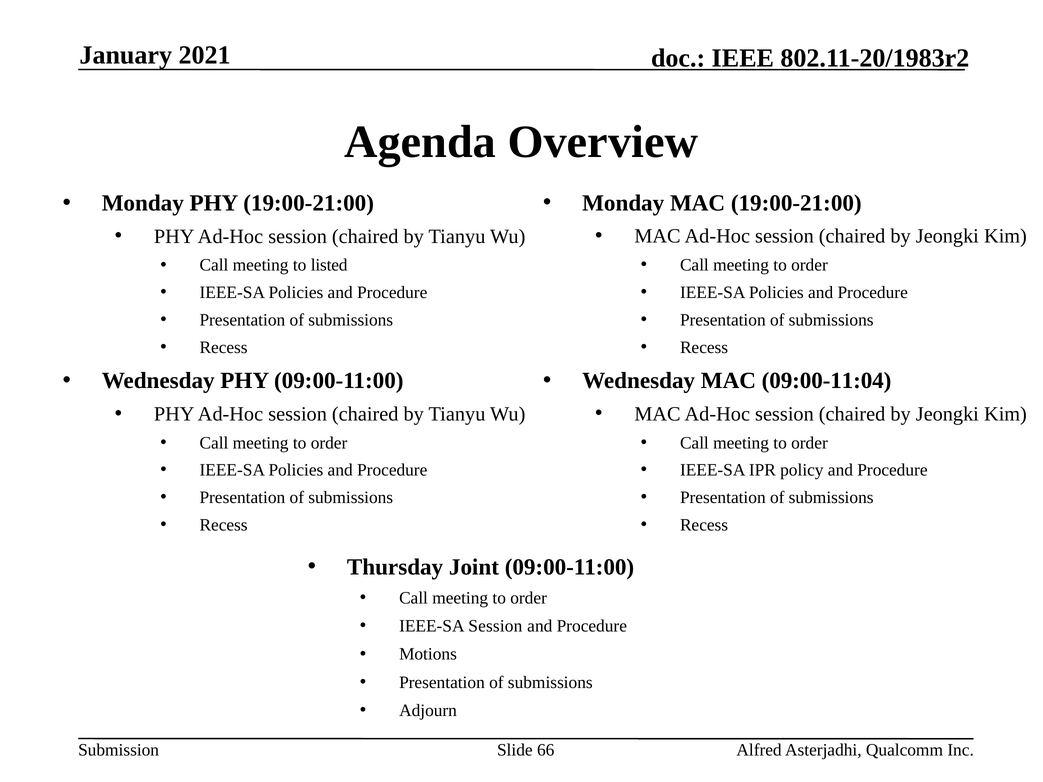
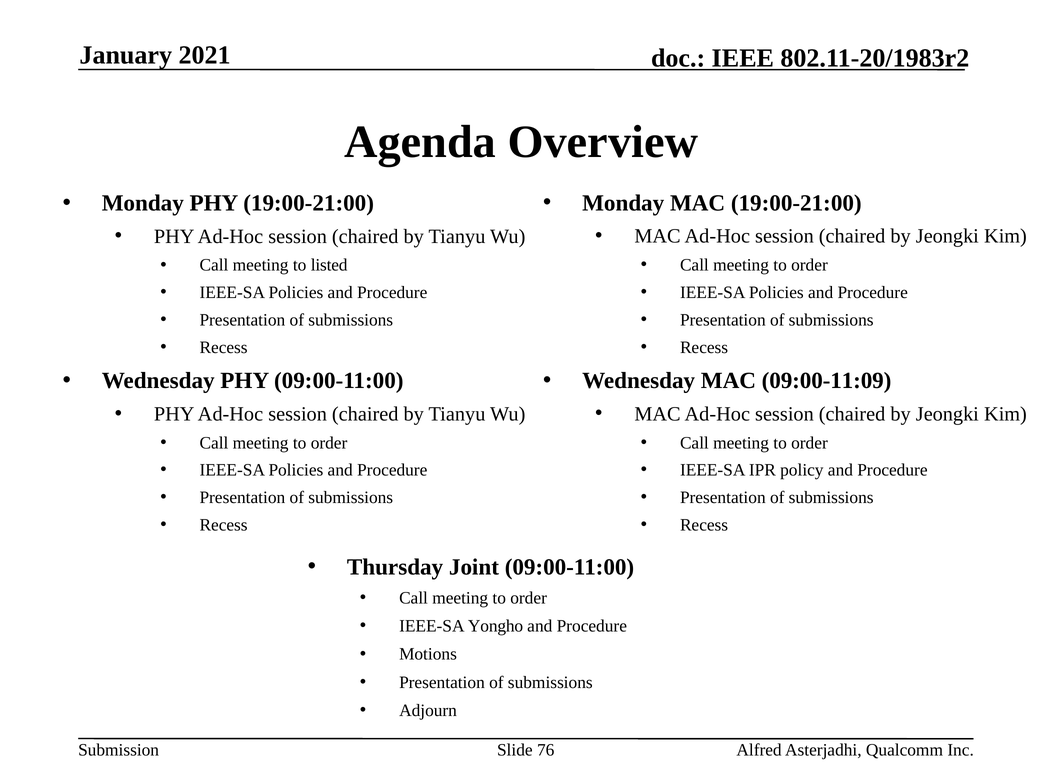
09:00-11:04: 09:00-11:04 -> 09:00-11:09 (827, 381)
IEEE-SA Session: Session -> Yongho (496, 626)
66: 66 -> 76 (546, 750)
